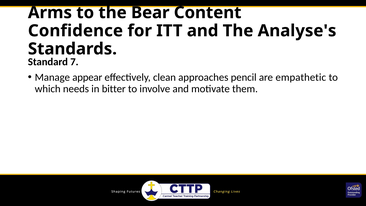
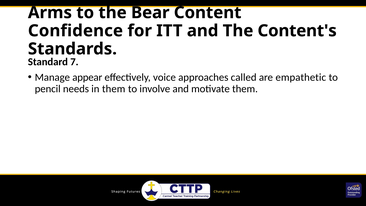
Analyse's: Analyse's -> Content's (297, 31)
clean: clean -> voice (164, 77)
pencil: pencil -> called (244, 77)
which: which -> pencil (48, 89)
in bitter: bitter -> them (114, 89)
